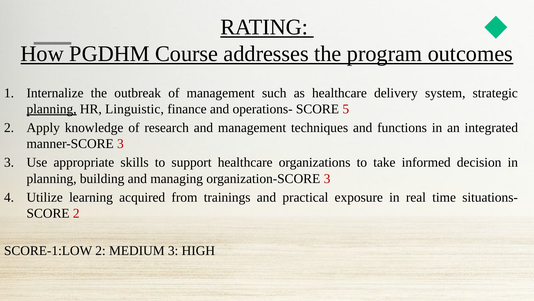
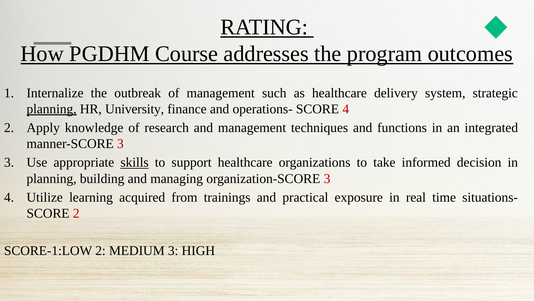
Linguistic: Linguistic -> University (135, 109)
SCORE 5: 5 -> 4 (346, 109)
skills underline: none -> present (135, 162)
